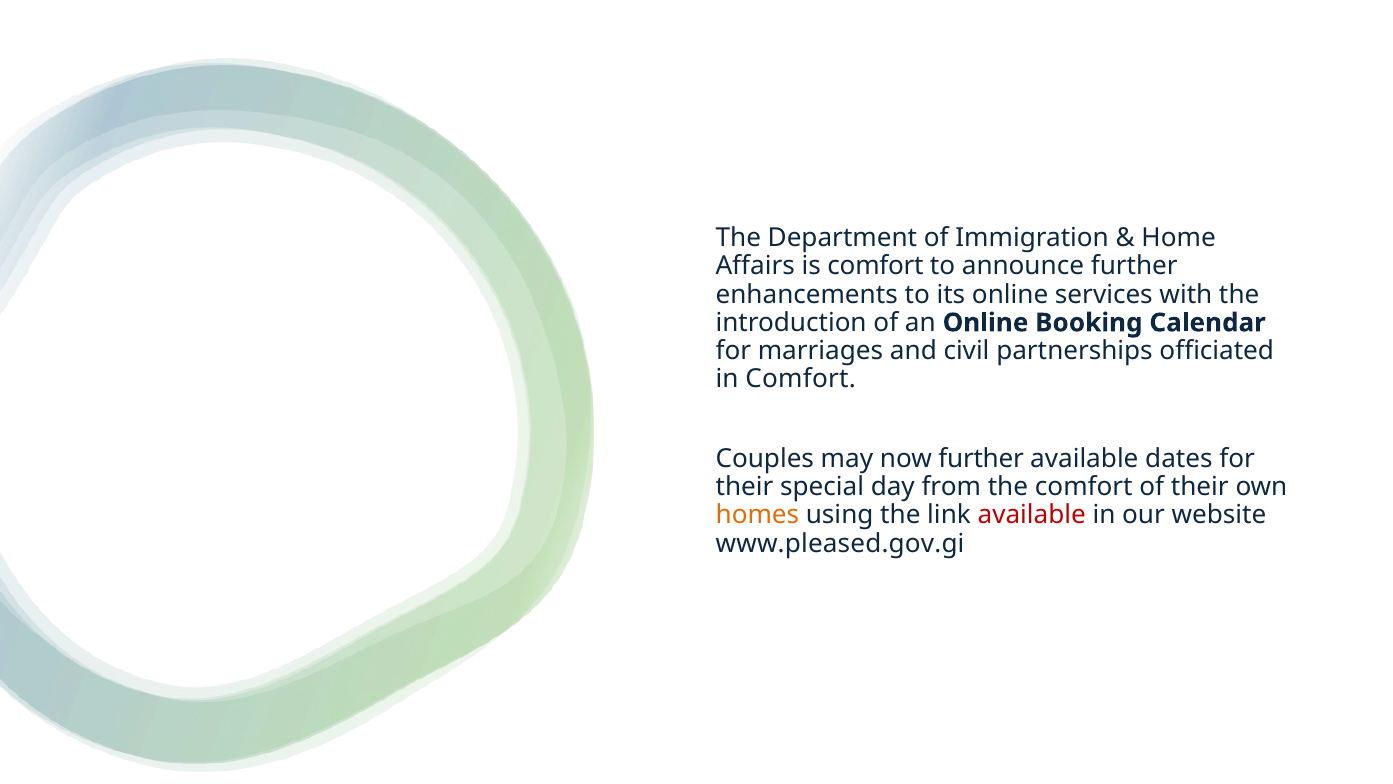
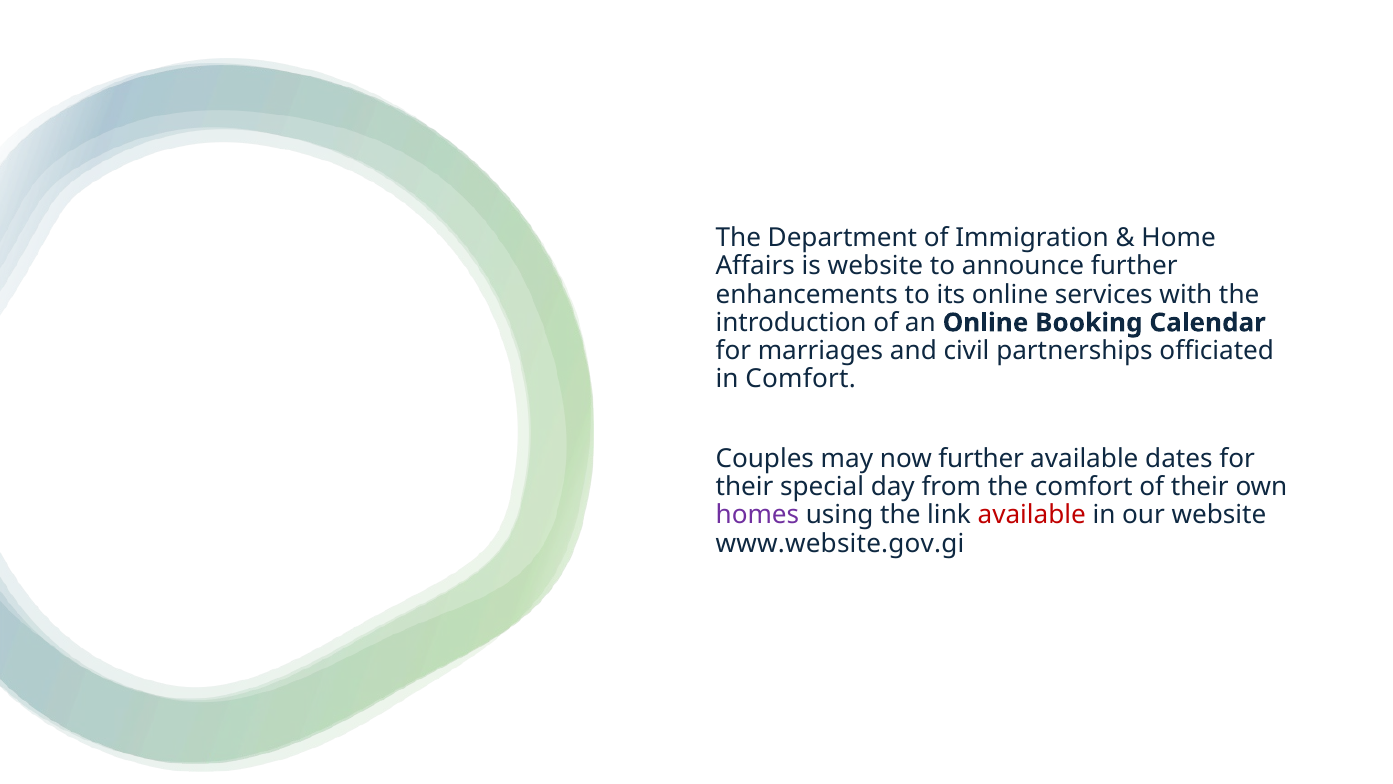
is comfort: comfort -> website (875, 266)
homes colour: orange -> purple (757, 515)
www.pleased.gov.gi: www.pleased.gov.gi -> www.website.gov.gi (840, 543)
